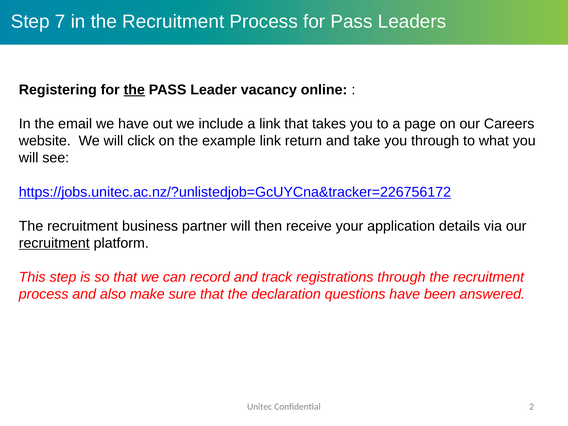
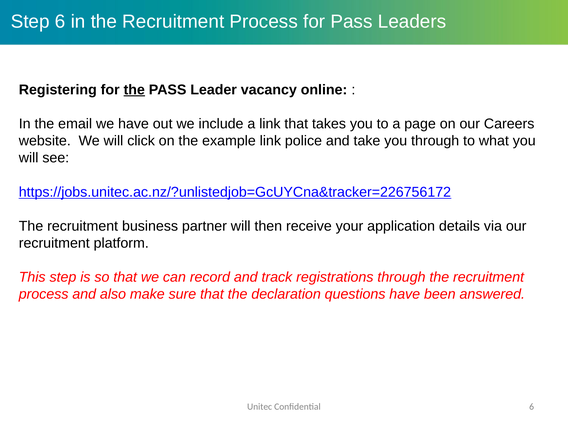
Step 7: 7 -> 6 (60, 22)
return: return -> police (303, 141)
recruitment underline: present -> none (54, 243)
Confidential 2: 2 -> 6 (532, 407)
